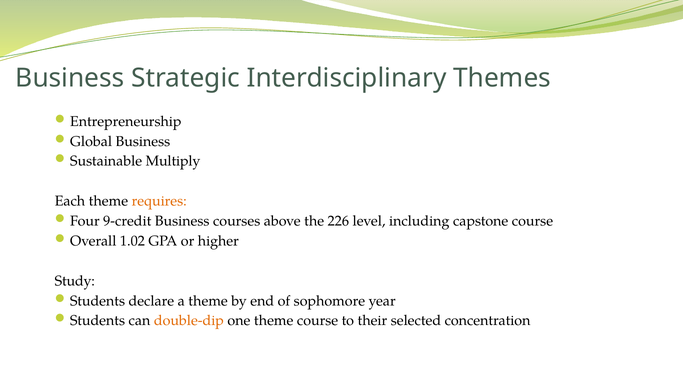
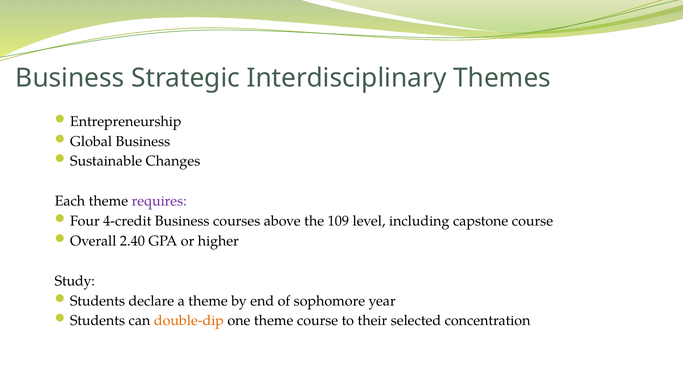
Multiply: Multiply -> Changes (173, 161)
requires colour: orange -> purple (159, 201)
9-credit: 9-credit -> 4-credit (127, 221)
226: 226 -> 109 (338, 221)
1.02: 1.02 -> 2.40 (132, 241)
